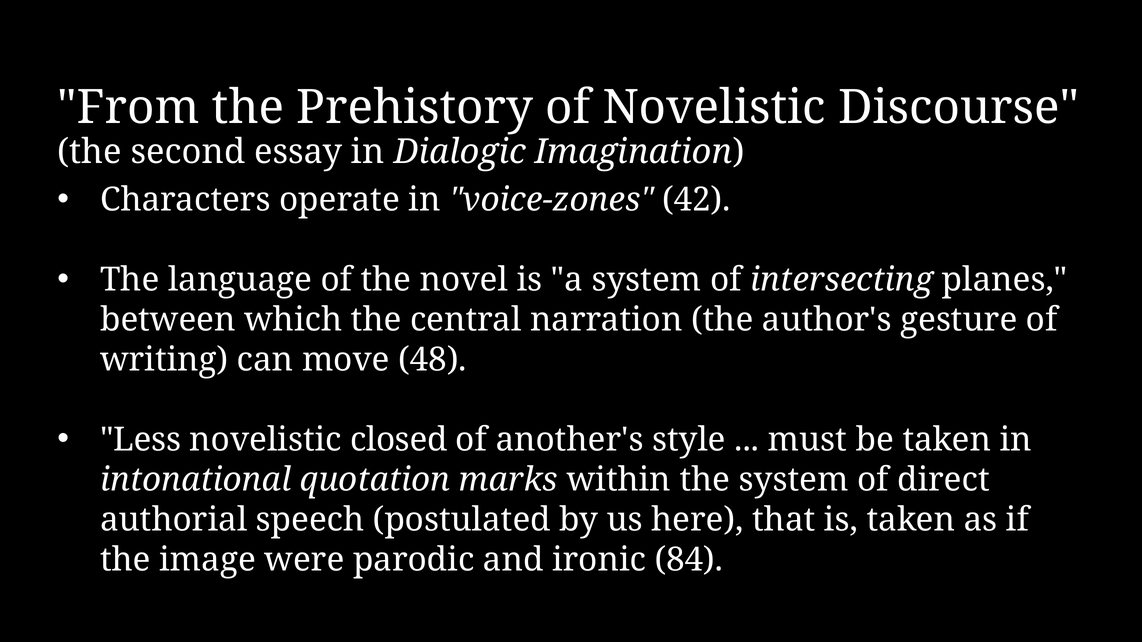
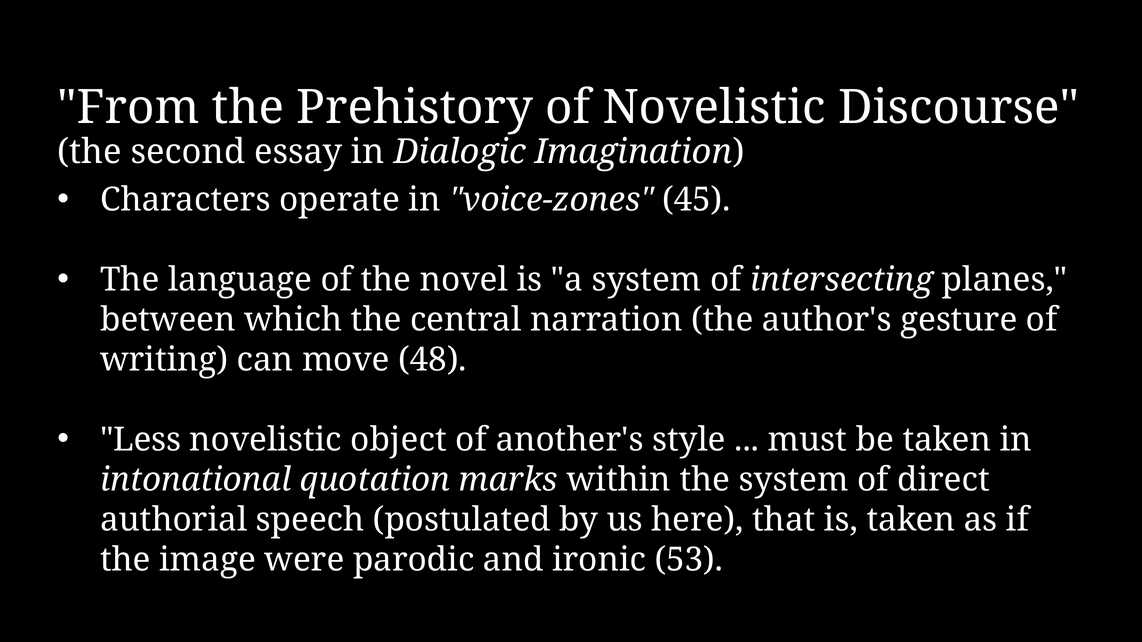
42: 42 -> 45 (696, 200)
closed: closed -> object (399, 440)
84: 84 -> 53 (689, 560)
